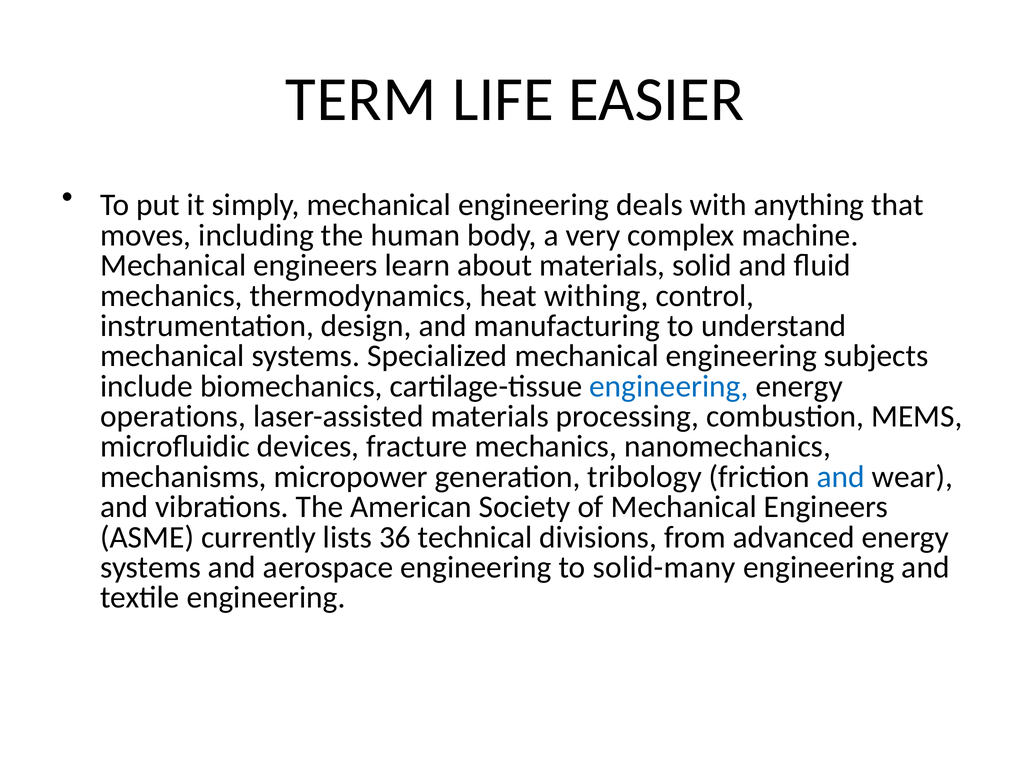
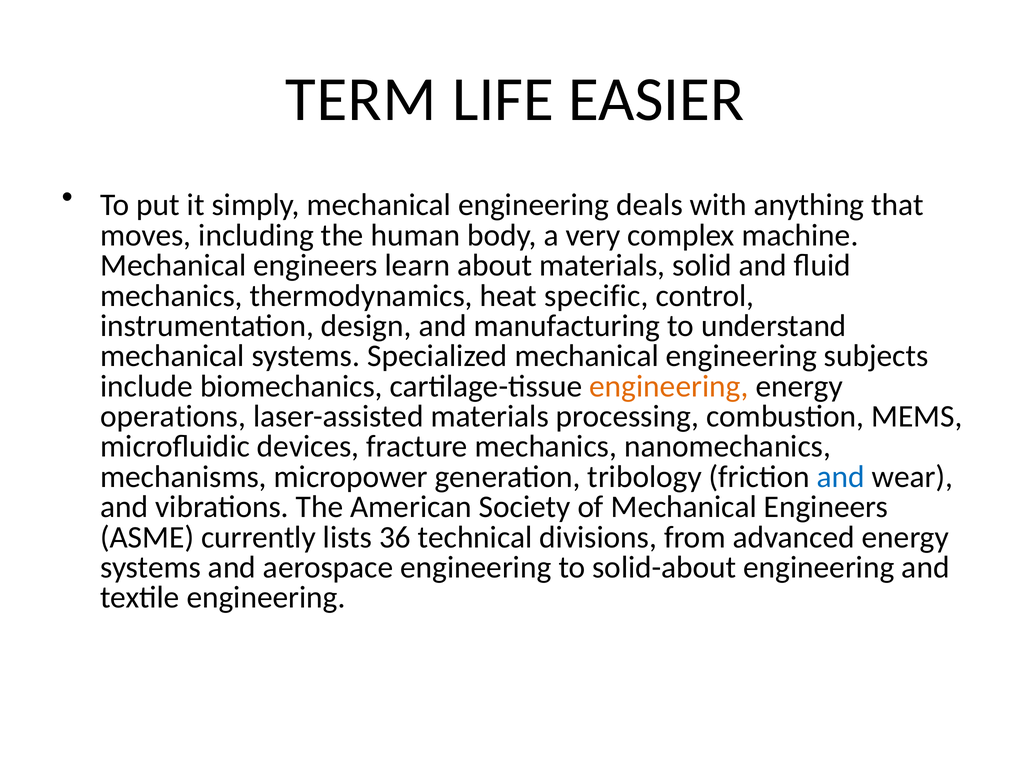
withing: withing -> specific (596, 296)
engineering colour: blue -> orange (669, 386)
solid-many: solid-many -> solid-about (664, 567)
